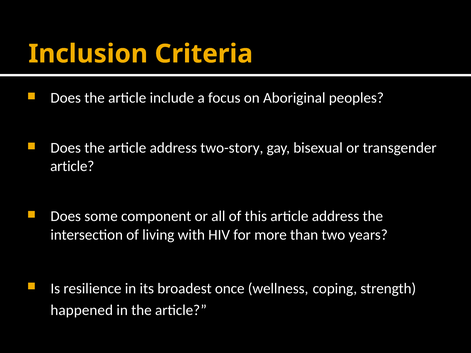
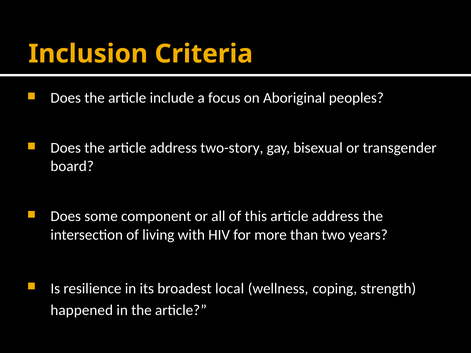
article: article -> board (72, 166)
once: once -> local (230, 289)
